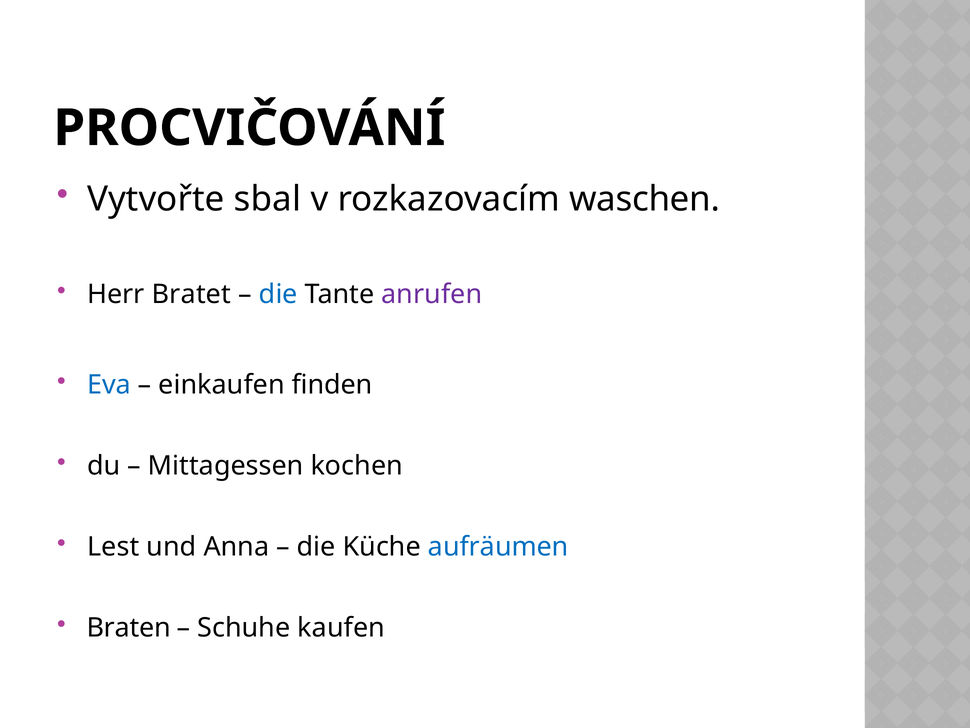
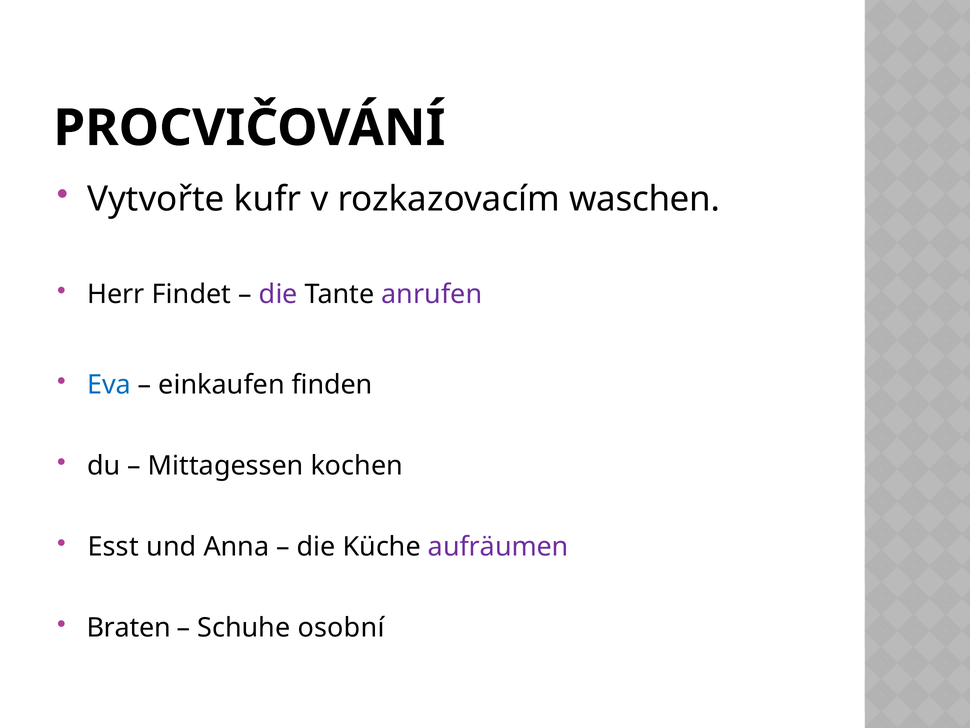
sbal: sbal -> kufr (268, 199)
Bratet: Bratet -> Findet (191, 294)
die colour: blue -> purple (278, 294)
Lest: Lest -> Esst (113, 547)
aufräumen colour: blue -> purple (498, 547)
kaufen: kaufen -> osobní (341, 628)
